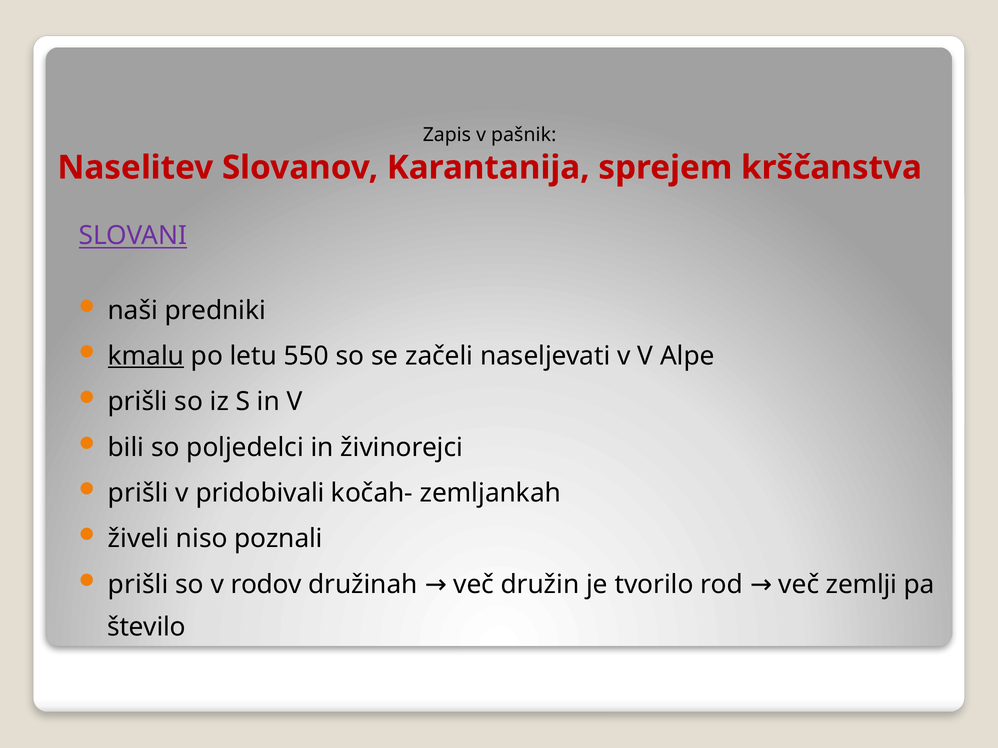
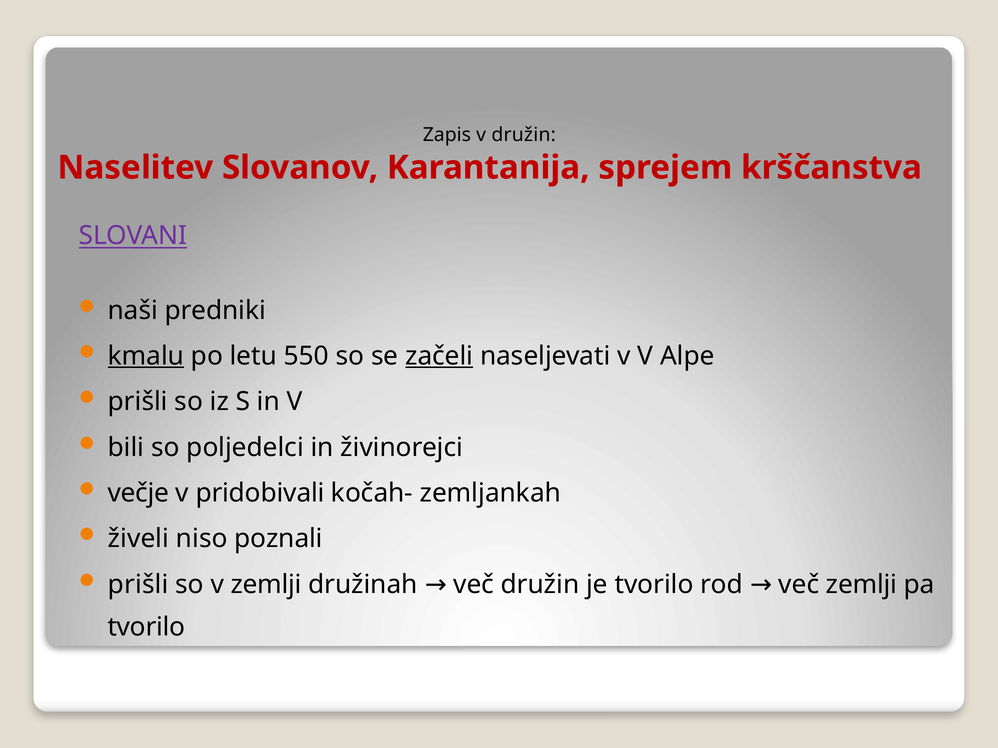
v pašnik: pašnik -> družin (524, 135)
začeli underline: none -> present (439, 356)
prišli: prišli -> večje (138, 493)
v rodov: rodov -> zemlji (266, 585)
število: število -> tvorilo (146, 628)
